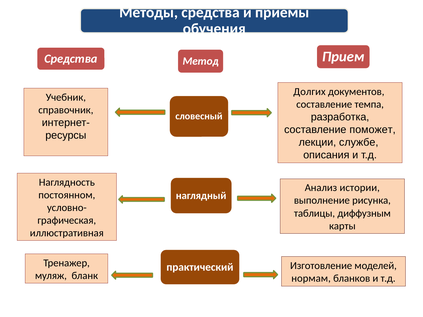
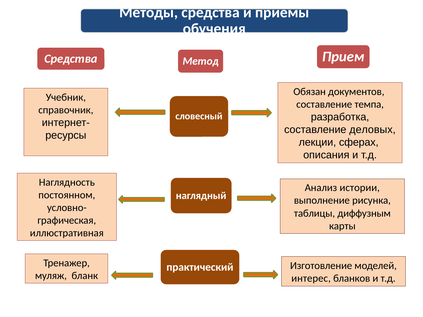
Долгих: Долгих -> Обязан (310, 92)
поможет: поможет -> деловых (373, 130)
службе: службе -> сферах (359, 142)
нормам: нормам -> интерес (311, 279)
